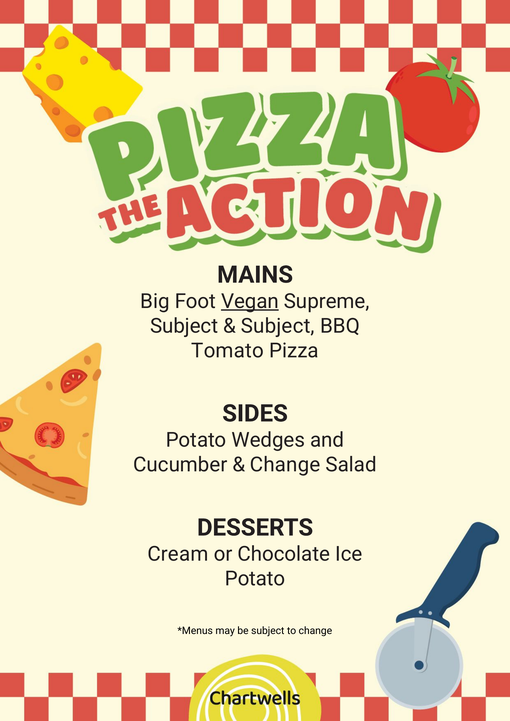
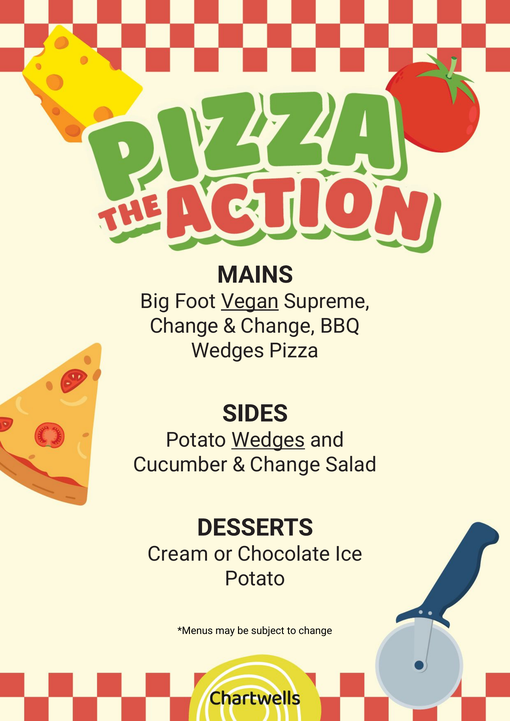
Subject: Subject -> Change (184, 326)
Subject: Subject -> Change (278, 326)
Tomato: Tomato -> Wedges (228, 351)
Wedges underline: none -> present (268, 440)
